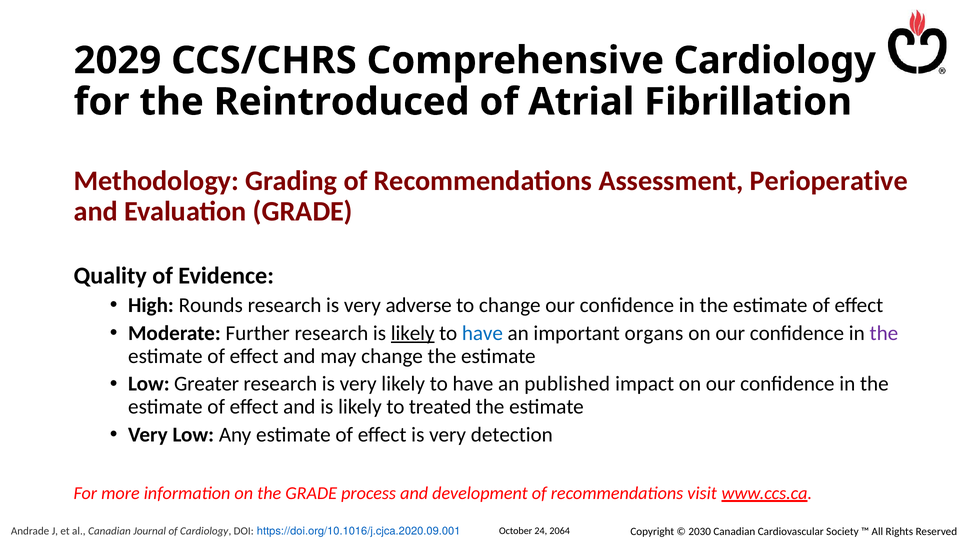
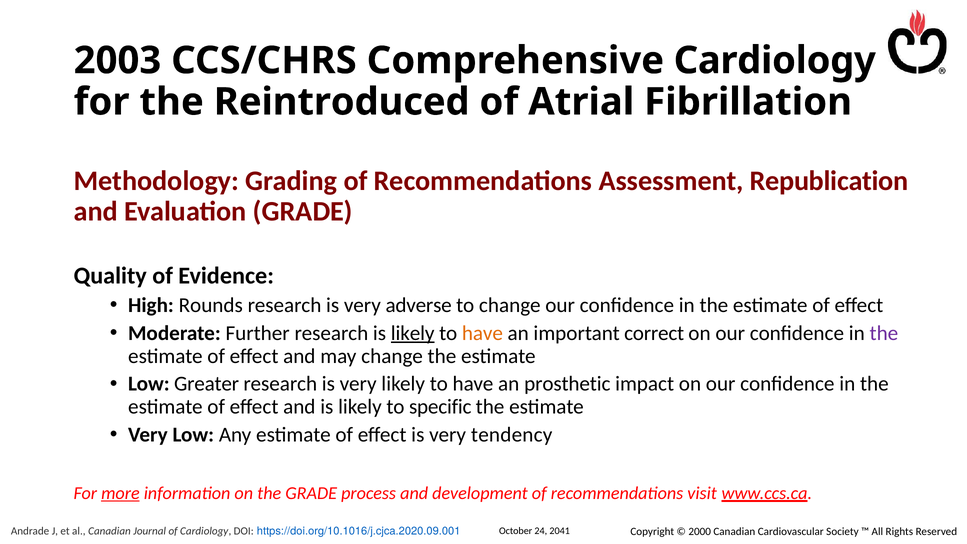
2029: 2029 -> 2003 (117, 61)
Perioperative: Perioperative -> Republication (829, 181)
have colour: blue -> orange (482, 333)
organs: organs -> correct (654, 333)
published: published -> prosthetic (567, 384)
treated: treated -> specific (440, 407)
detection: detection -> tendency (512, 435)
more underline: none -> present (120, 493)
2064: 2064 -> 2041 (560, 531)
2030: 2030 -> 2000 (700, 531)
